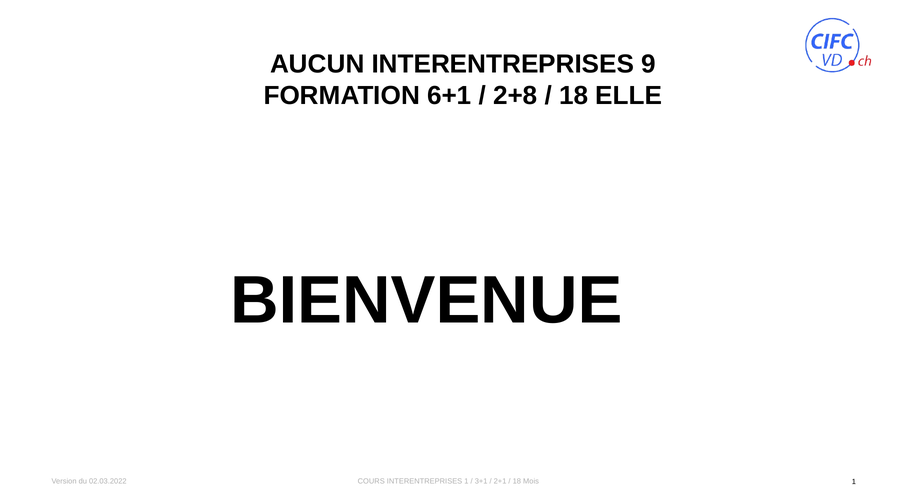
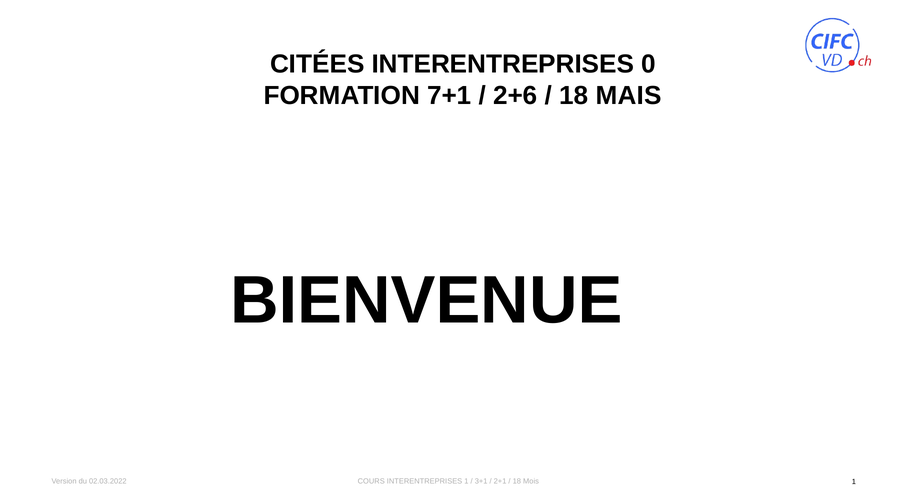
AUCUN: AUCUN -> CITÉES (317, 64)
9: 9 -> 0 (649, 64)
6+1: 6+1 -> 7+1 (449, 96)
2+8: 2+8 -> 2+6 (515, 96)
ELLE: ELLE -> MAIS (629, 96)
